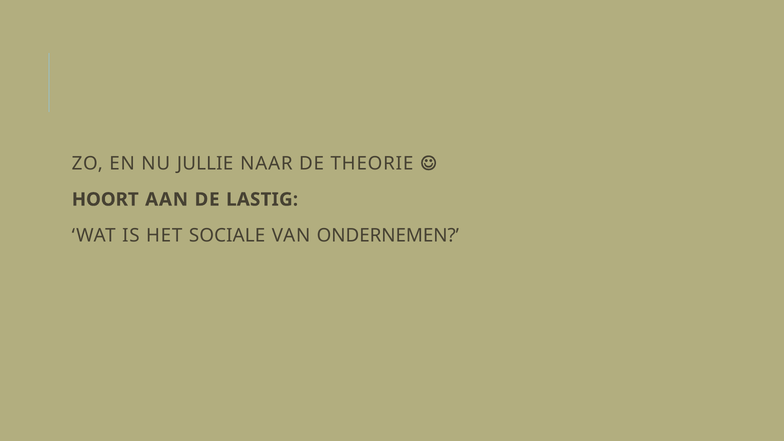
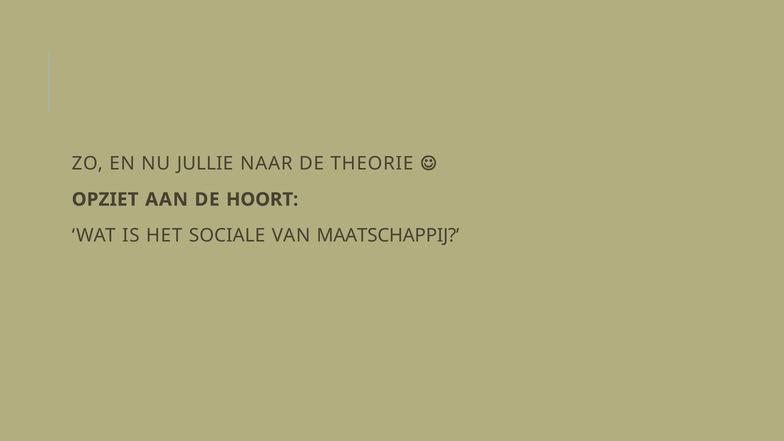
HOORT: HOORT -> OPZIET (105, 199)
LASTIG: LASTIG -> HOORT (262, 199)
ONDERNEMEN: ONDERNEMEN -> MAATSCHAPPIJ (388, 236)
